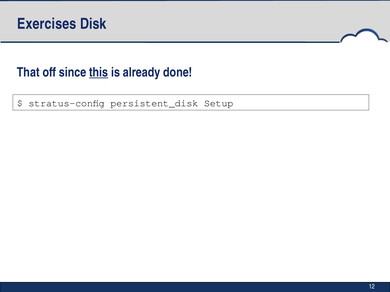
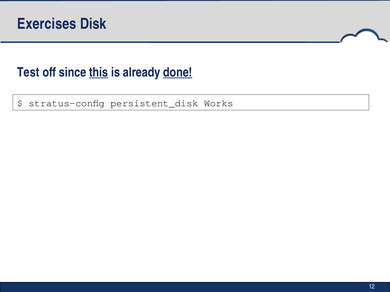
That: That -> Test (28, 72)
done underline: none -> present (178, 72)
Setup: Setup -> Works (219, 103)
